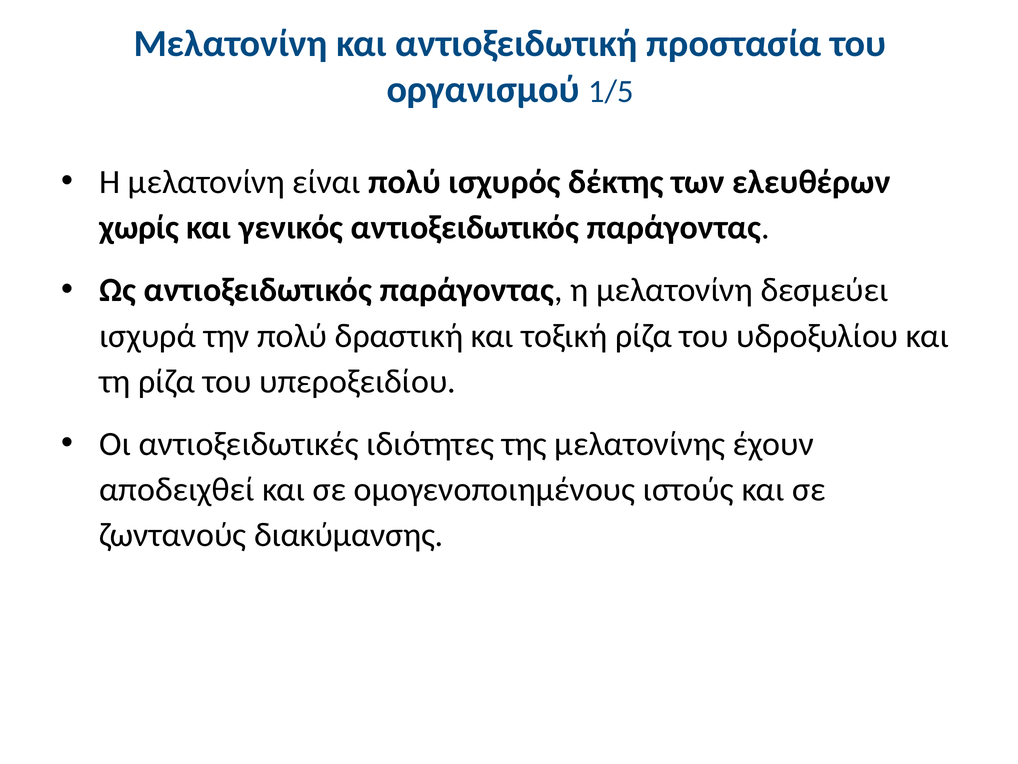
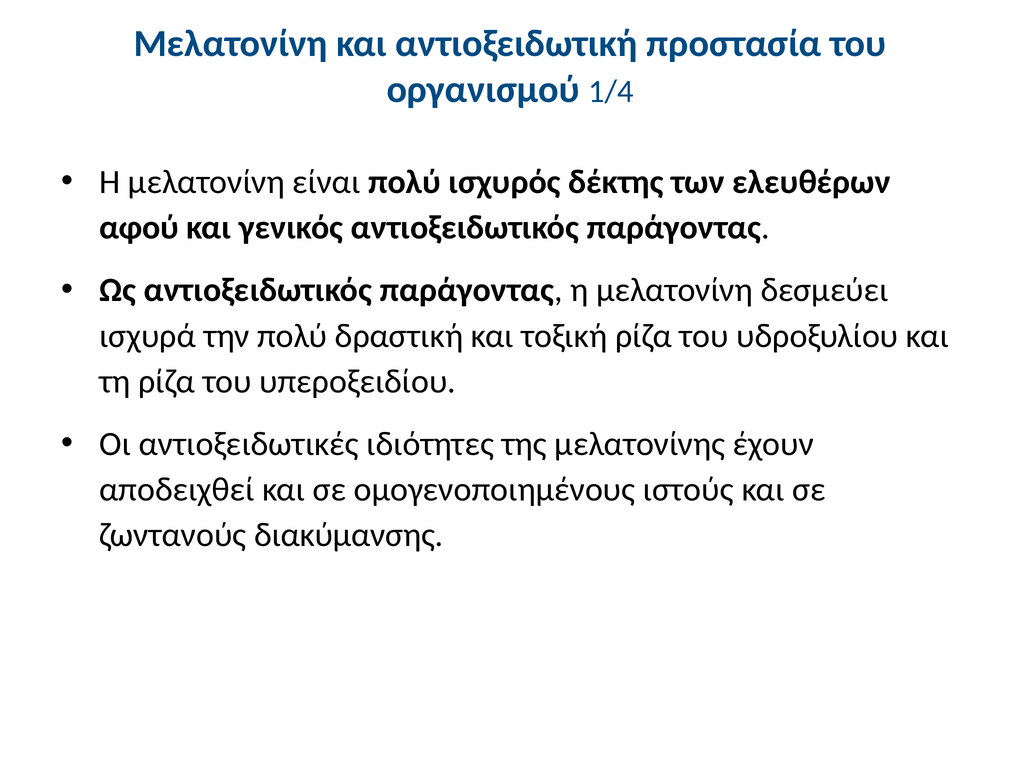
1/5: 1/5 -> 1/4 (611, 91)
χωρίς: χωρίς -> αφού (139, 228)
